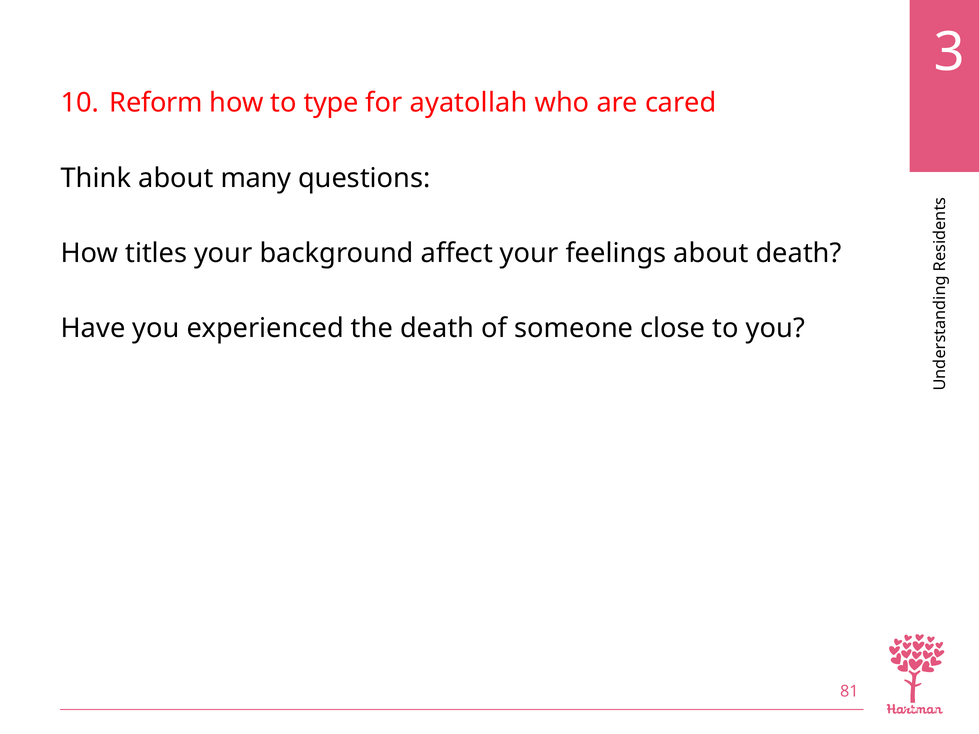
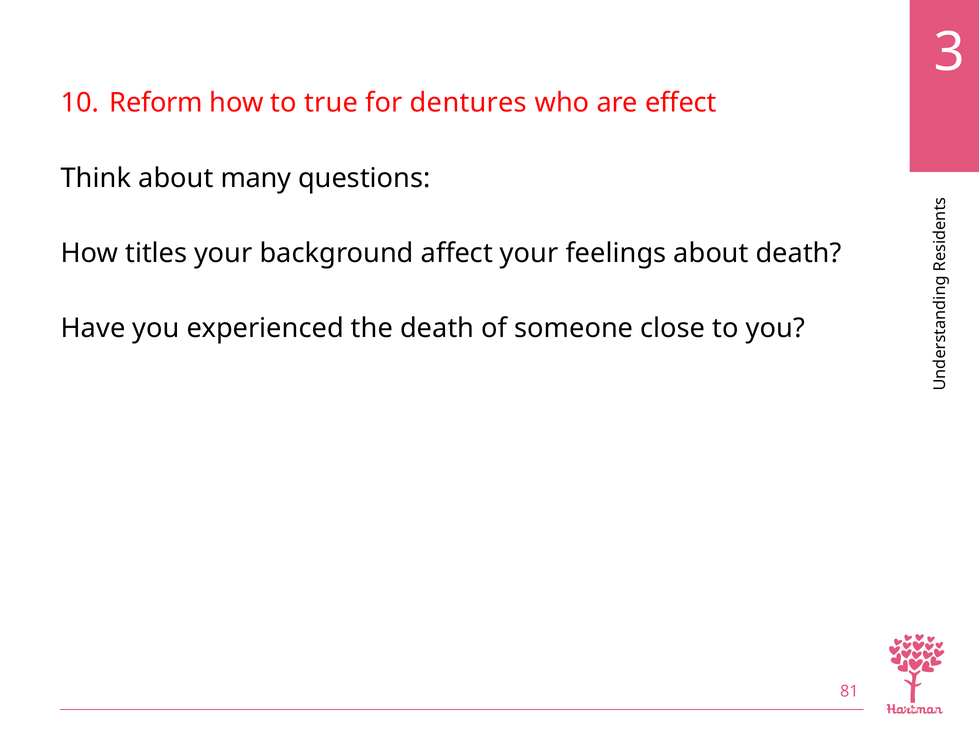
type: type -> true (331, 103)
ayatollah: ayatollah -> dentures (468, 103)
cared: cared -> effect (681, 103)
